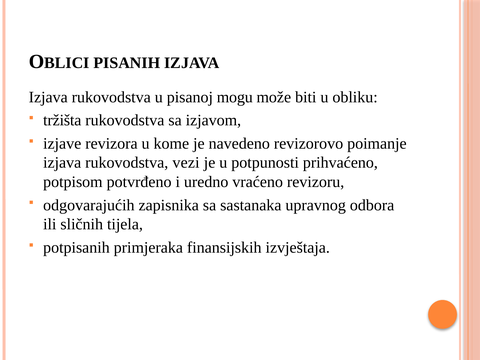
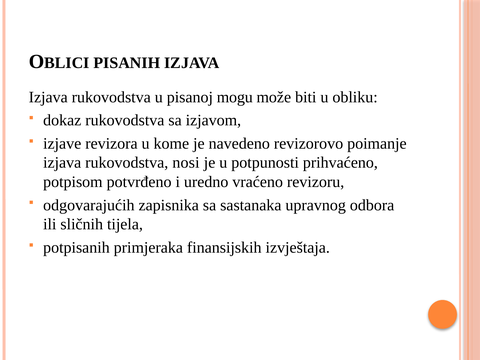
tržišta: tržišta -> dokaz (62, 120)
vezi: vezi -> nosi (186, 163)
